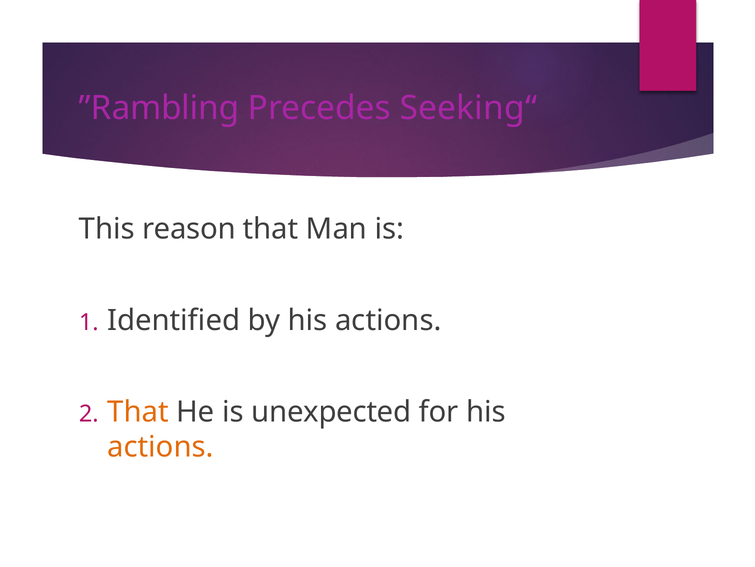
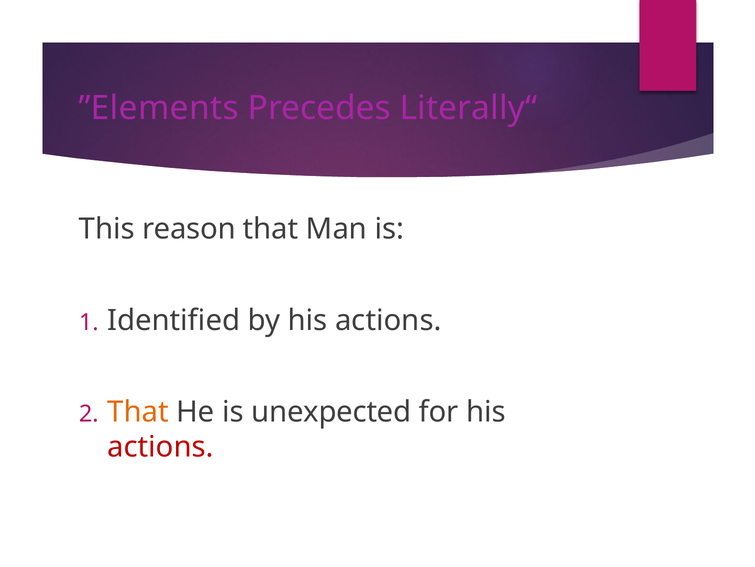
Rambling: Rambling -> Elements (165, 108)
Seeking: Seeking -> Literally (462, 108)
actions colour: orange -> red (160, 447)
